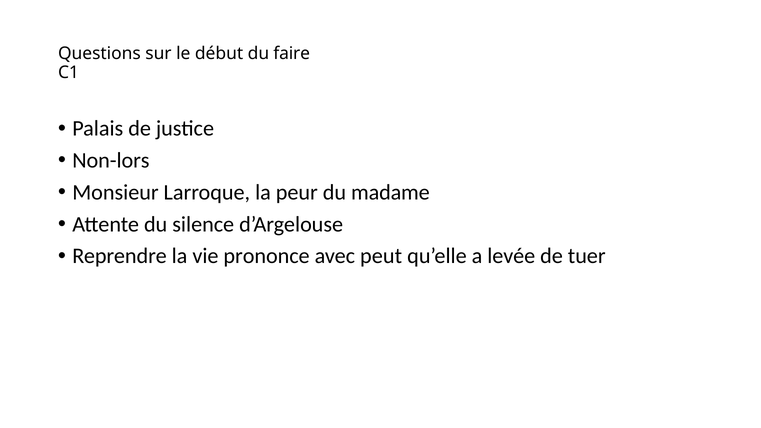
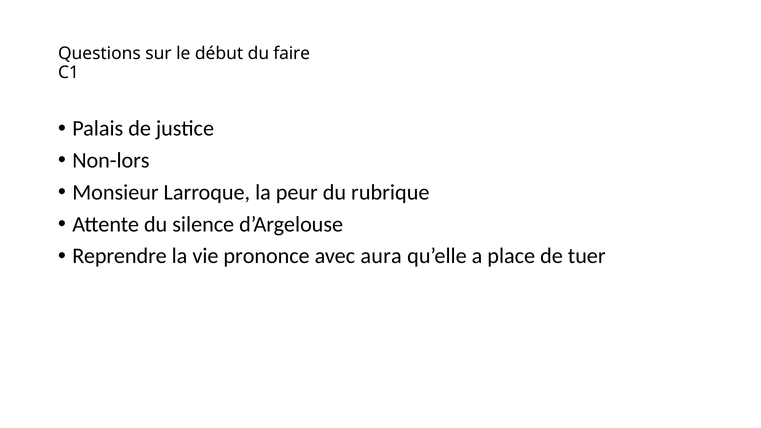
madame: madame -> rubrique (390, 192)
peut: peut -> aura (381, 256)
levée: levée -> place (511, 256)
